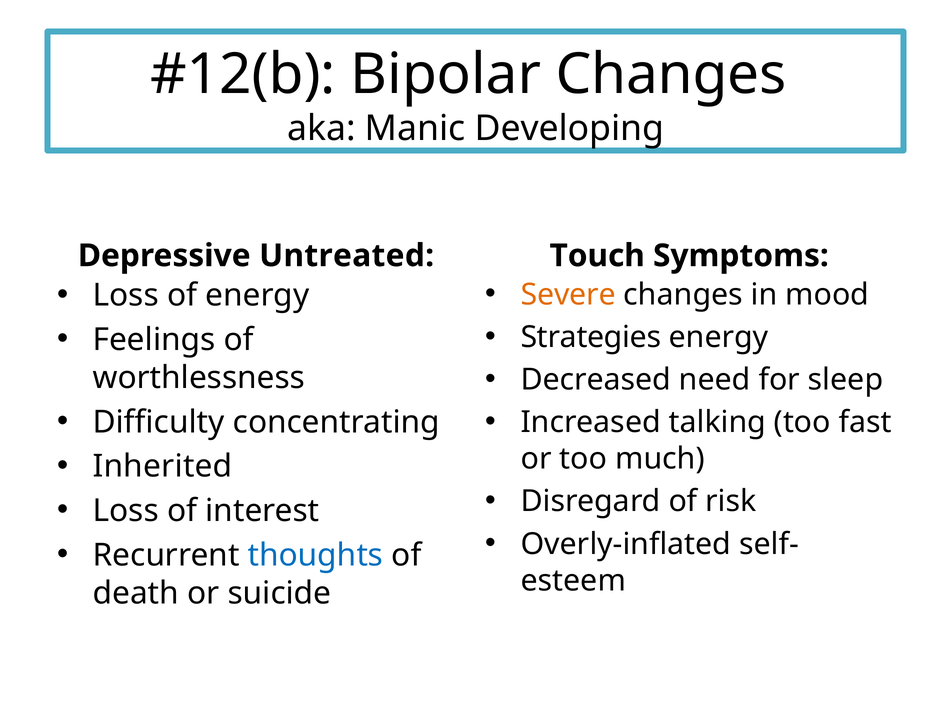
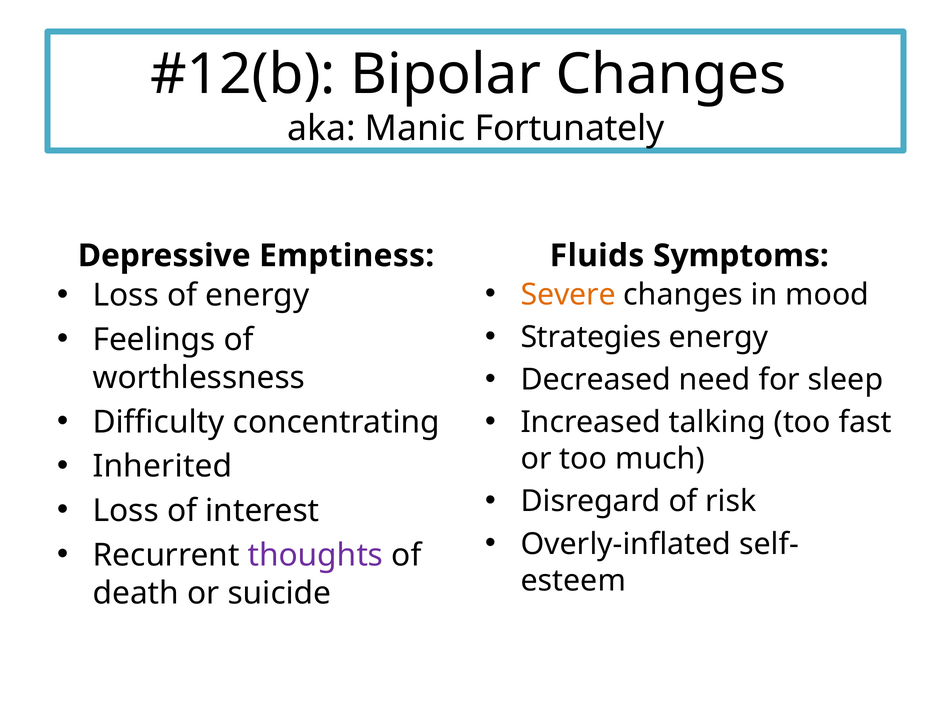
Developing: Developing -> Fortunately (570, 128)
Untreated: Untreated -> Emptiness (347, 256)
Touch: Touch -> Fluids (597, 256)
thoughts colour: blue -> purple (315, 555)
